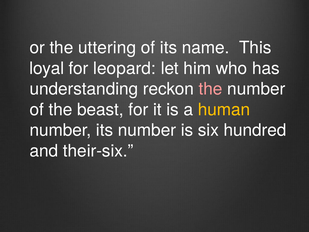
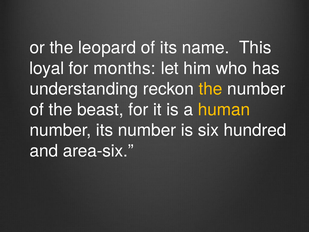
uttering: uttering -> leopard (107, 48)
leopard: leopard -> months (125, 68)
the colour: pink -> yellow (211, 89)
their-six: their-six -> area-six (98, 151)
